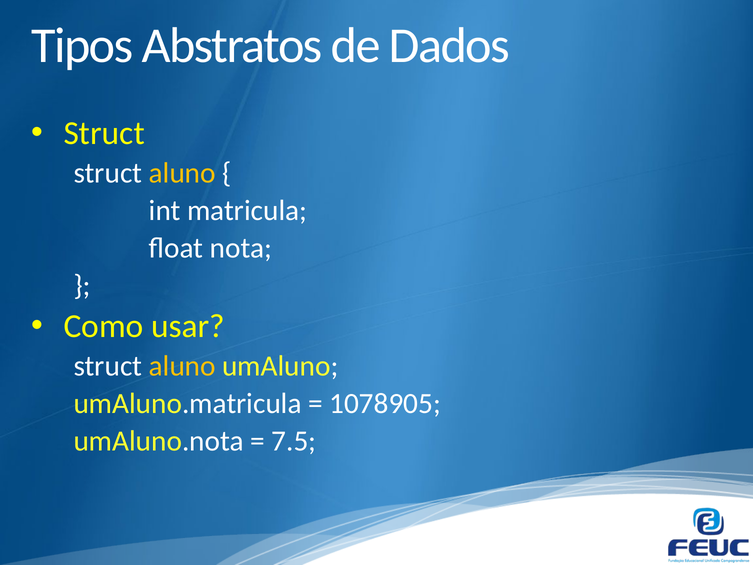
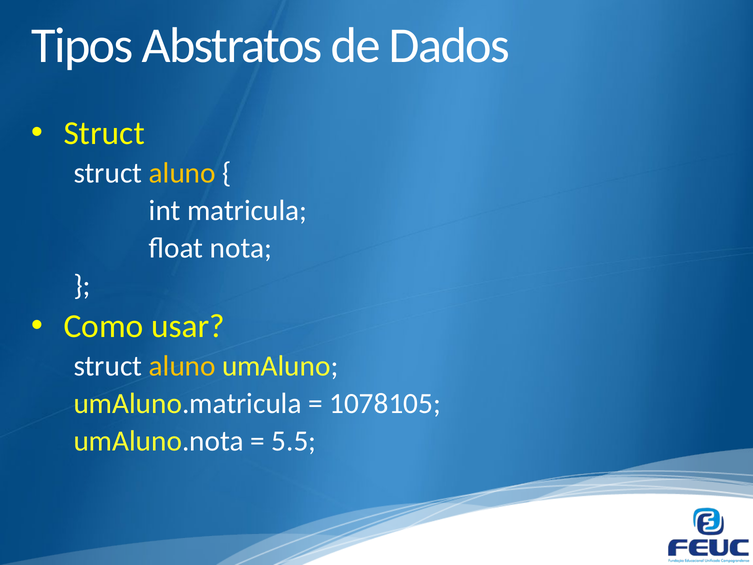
1078905: 1078905 -> 1078105 (385, 403)
7.5: 7.5 -> 5.5 (294, 441)
